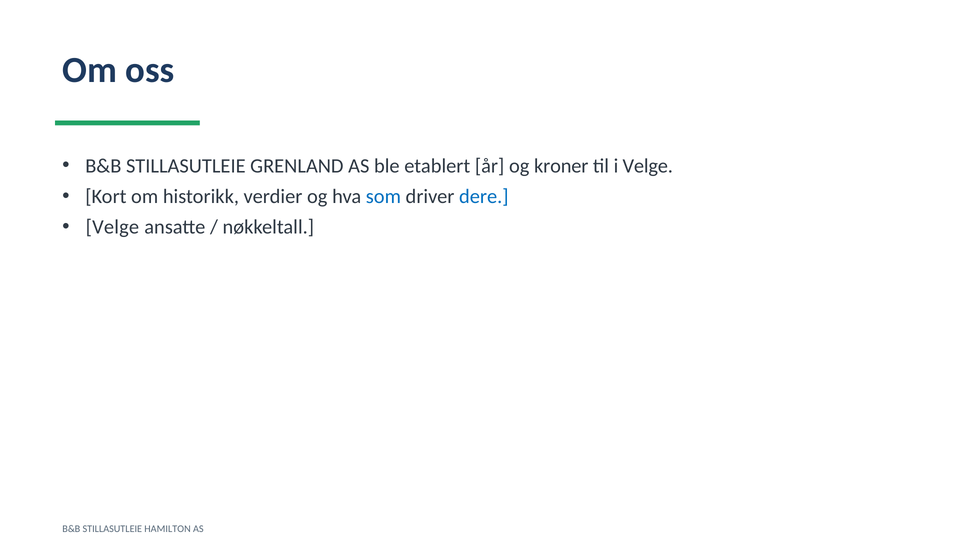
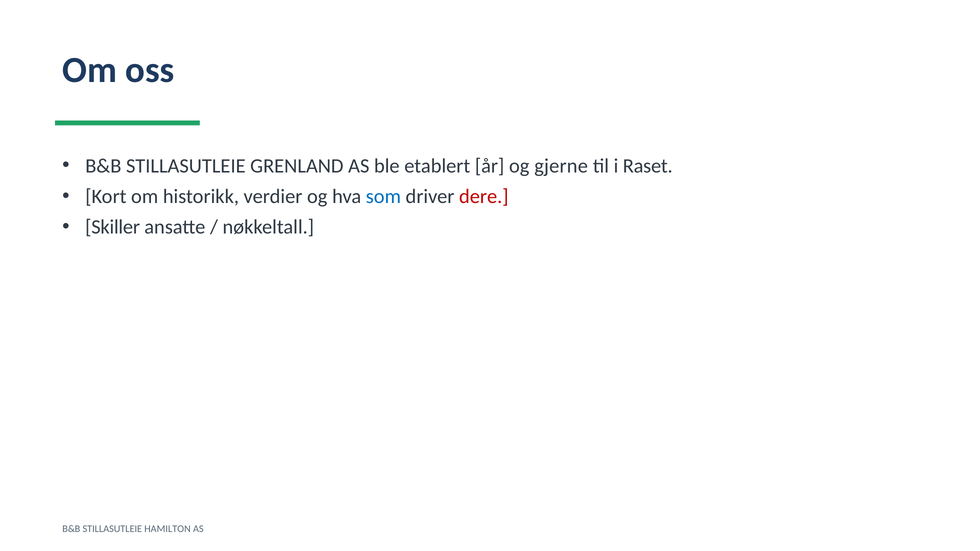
kroner: kroner -> gjerne (561, 166)
i Velge: Velge -> Raset (648, 166)
dere colour: blue -> red (484, 197)
Velge: Velge -> Skiller (113, 227)
